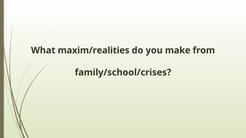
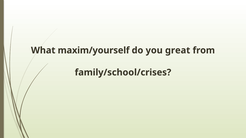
maxim/realities: maxim/realities -> maxim/yourself (94, 50)
make: make -> great (178, 50)
